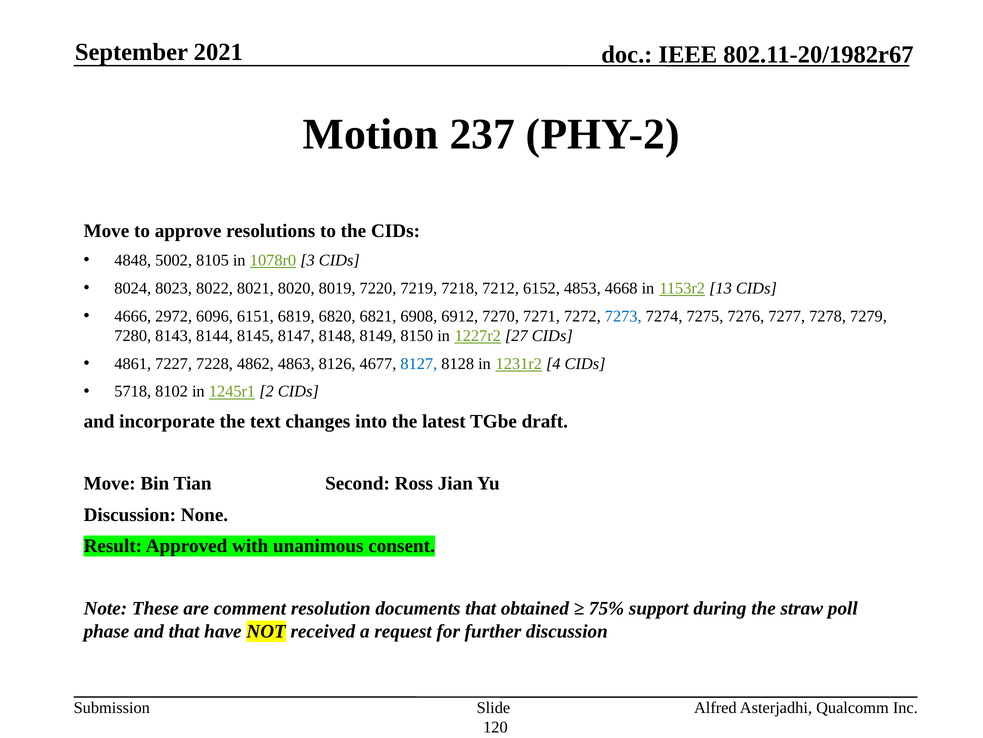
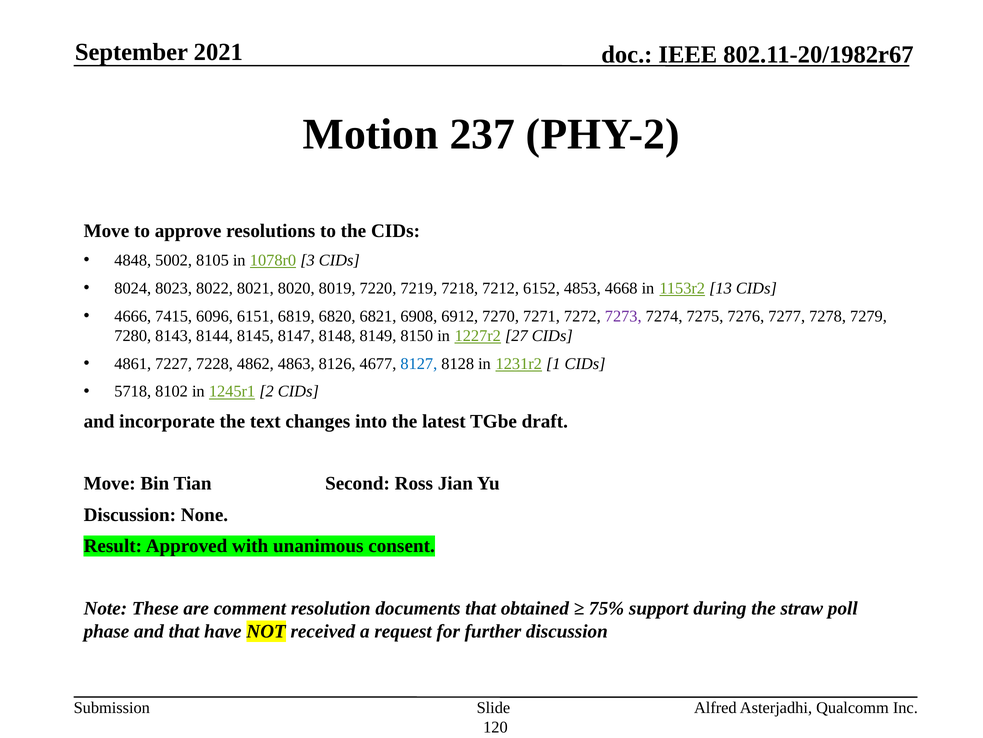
2972: 2972 -> 7415 (174, 316)
7273 colour: blue -> purple (623, 316)
4: 4 -> 1 (553, 363)
